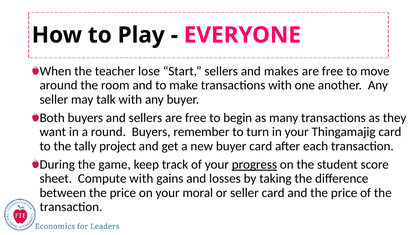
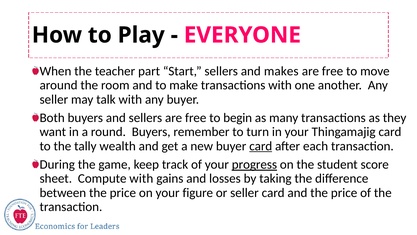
lose: lose -> part (149, 71)
project: project -> wealth (118, 146)
card underline: none -> present (261, 146)
moral: moral -> figure (198, 192)
